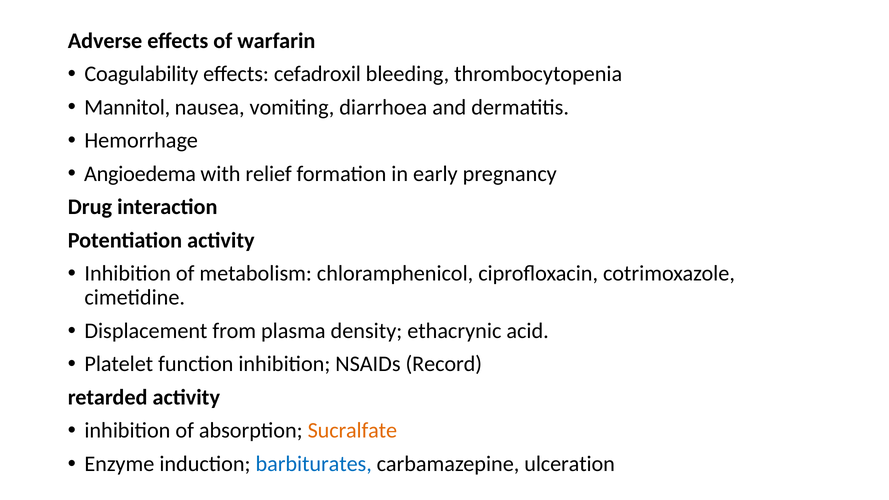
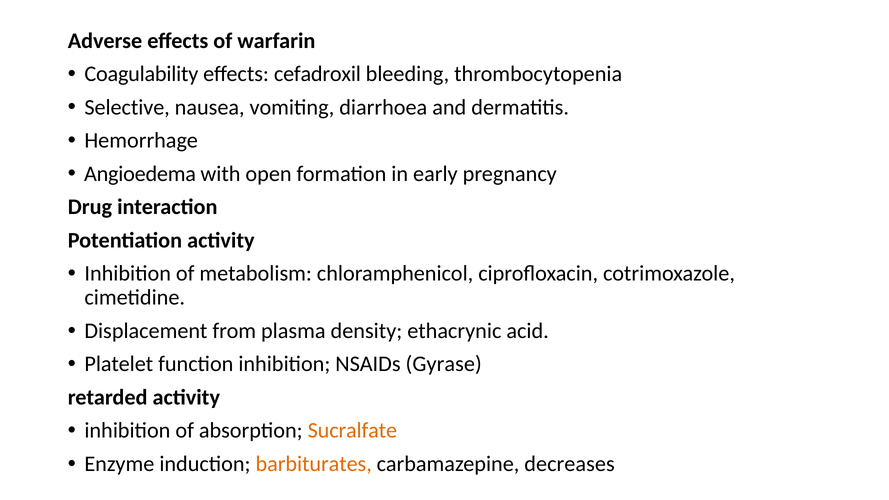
Mannitol: Mannitol -> Selective (127, 107)
relief: relief -> open (269, 174)
Record: Record -> Gyrase (444, 364)
barbiturates colour: blue -> orange (314, 464)
ulceration: ulceration -> decreases (570, 464)
